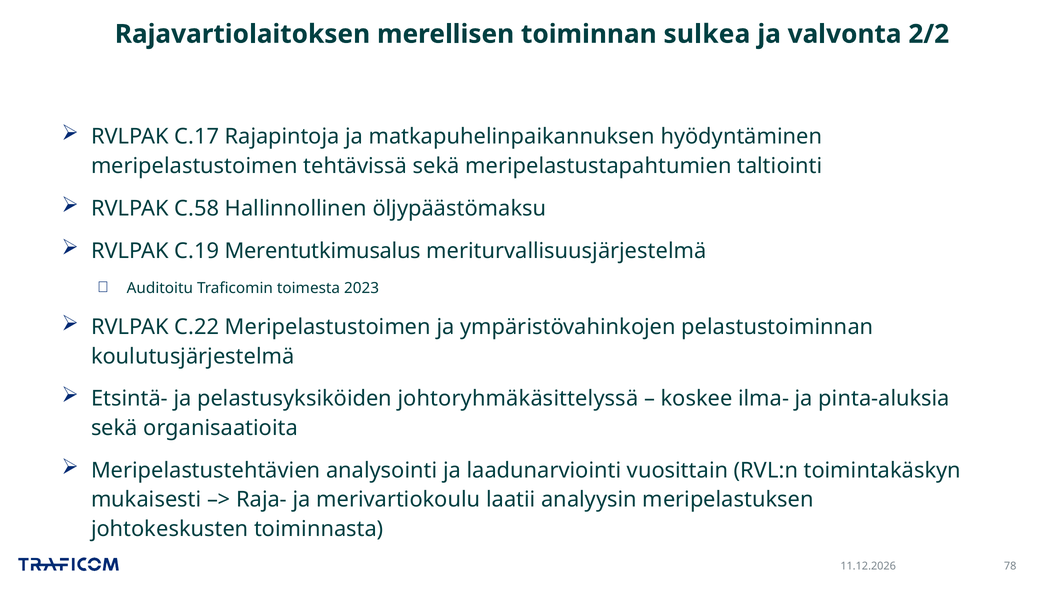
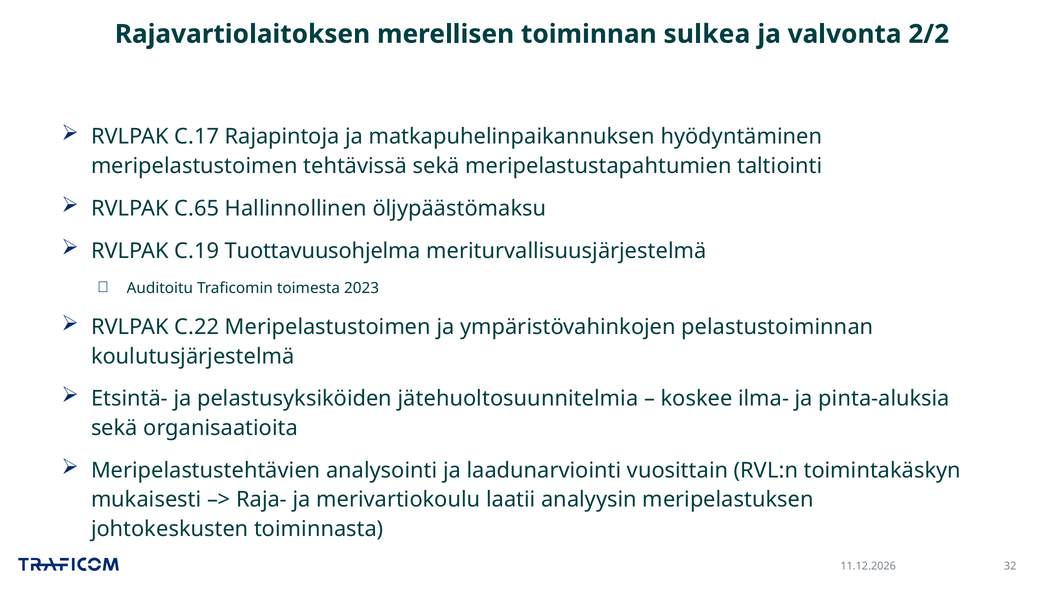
C.58: C.58 -> C.65 (197, 209)
Merentutkimusalus: Merentutkimusalus -> Tuottavuusohjelma (323, 251)
johtoryhmäkäsittelyssä: johtoryhmäkäsittelyssä -> jätehuoltosuunnitelmia (518, 399)
78: 78 -> 32 (1010, 567)
